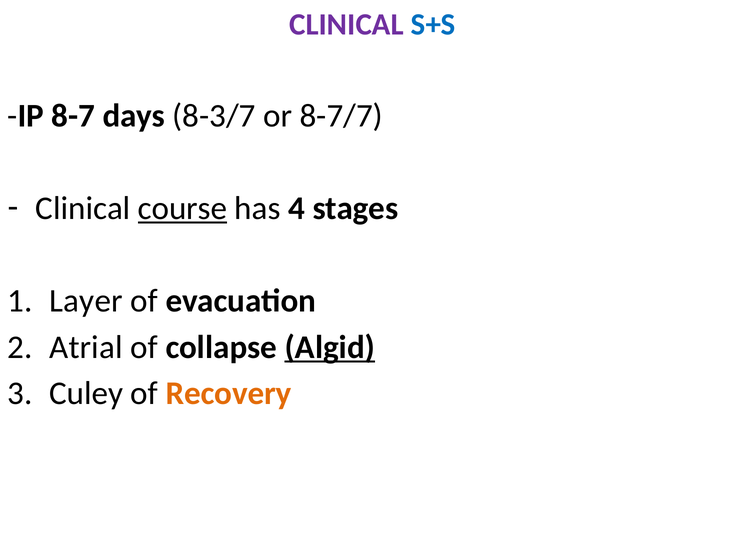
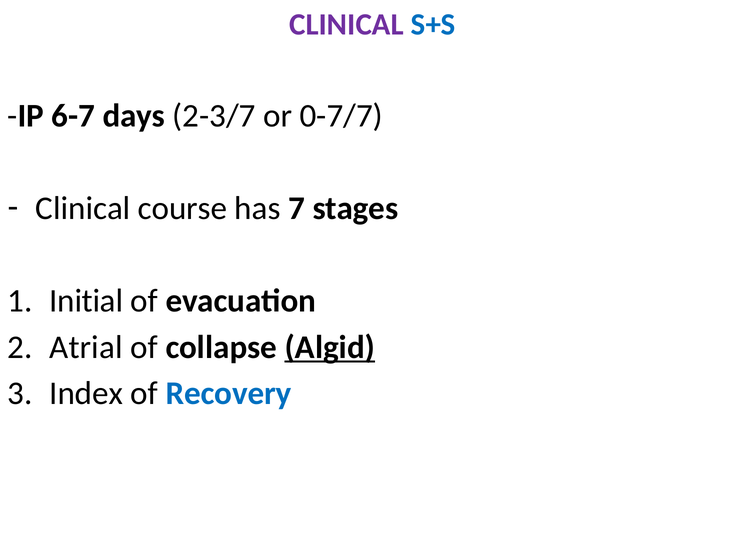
8-7: 8-7 -> 6-7 (73, 116)
8-3/7: 8-3/7 -> 2-3/7 (214, 116)
8-7/7: 8-7/7 -> 0-7/7 (341, 116)
course underline: present -> none (182, 208)
4: 4 -> 7 (297, 208)
Layer: Layer -> Initial (86, 301)
Culey: Culey -> Index (86, 394)
Recovery colour: orange -> blue (229, 394)
